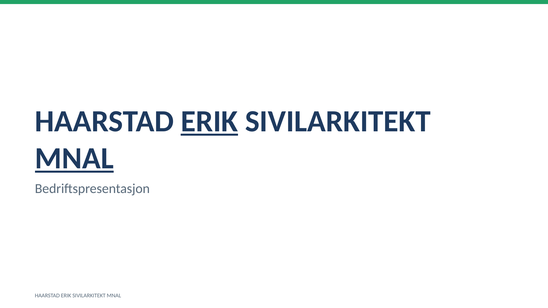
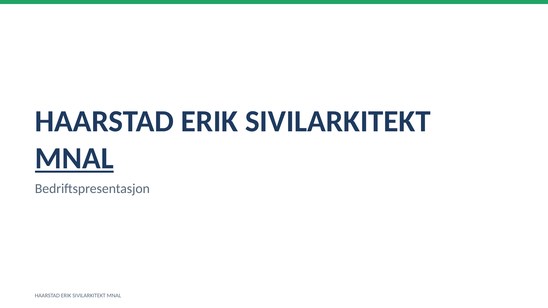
ERIK underline: present -> none (209, 122)
